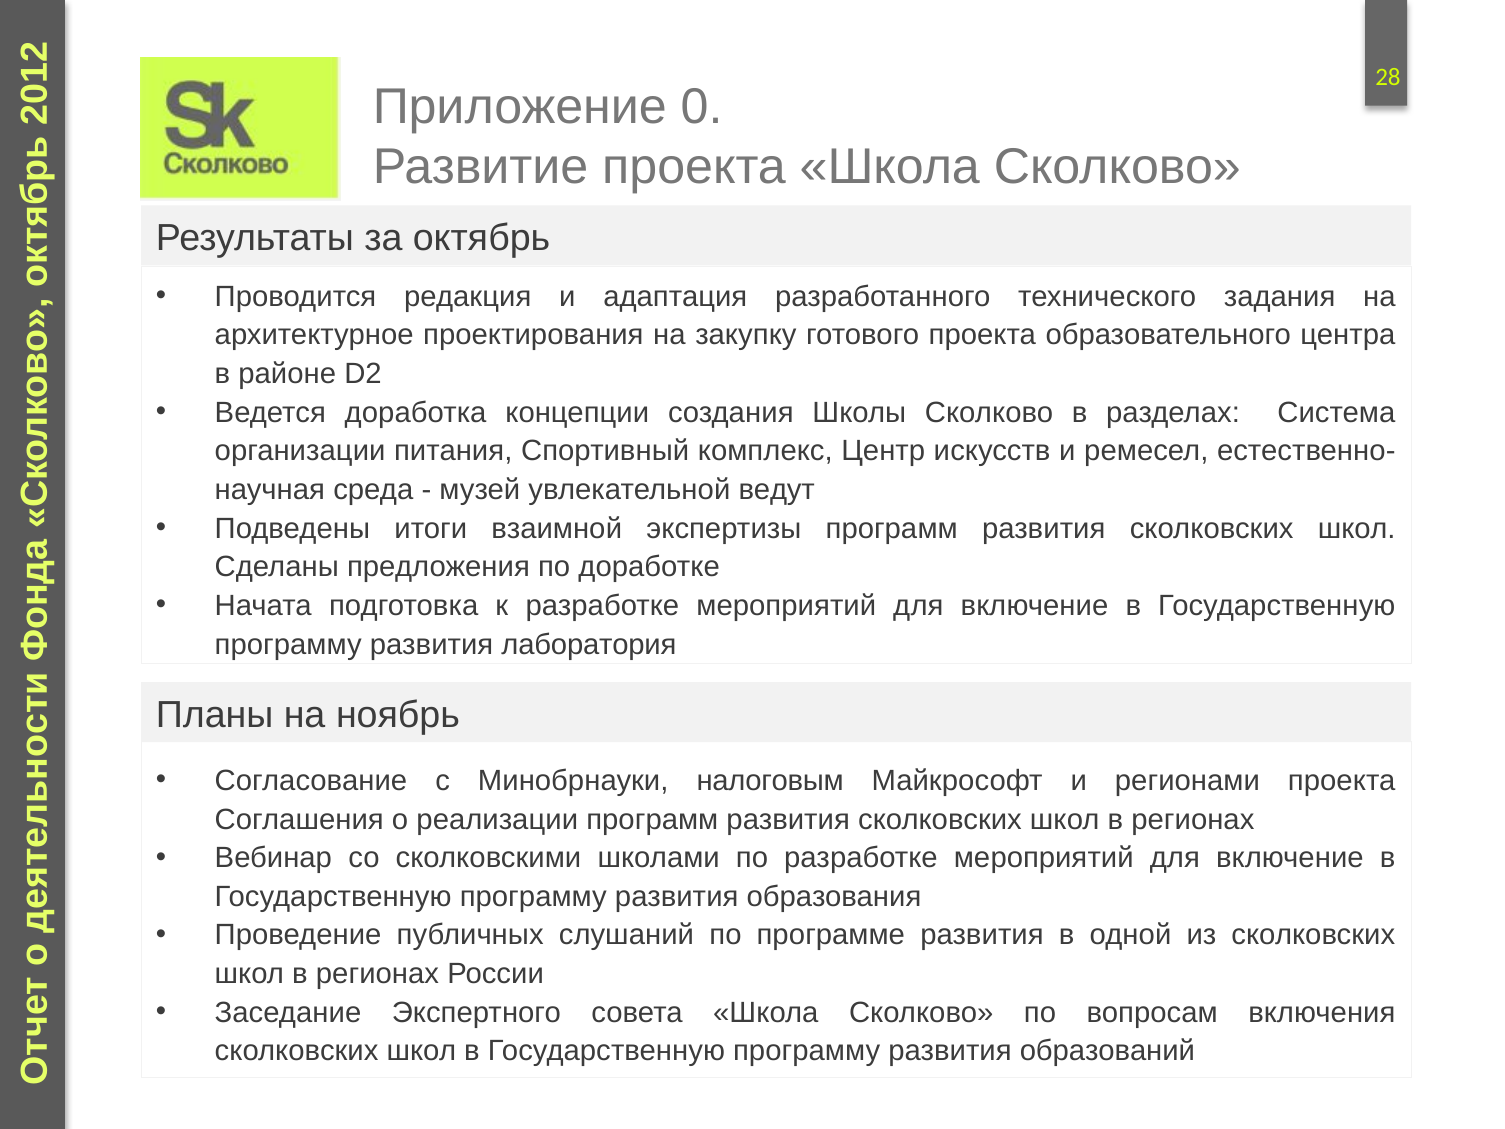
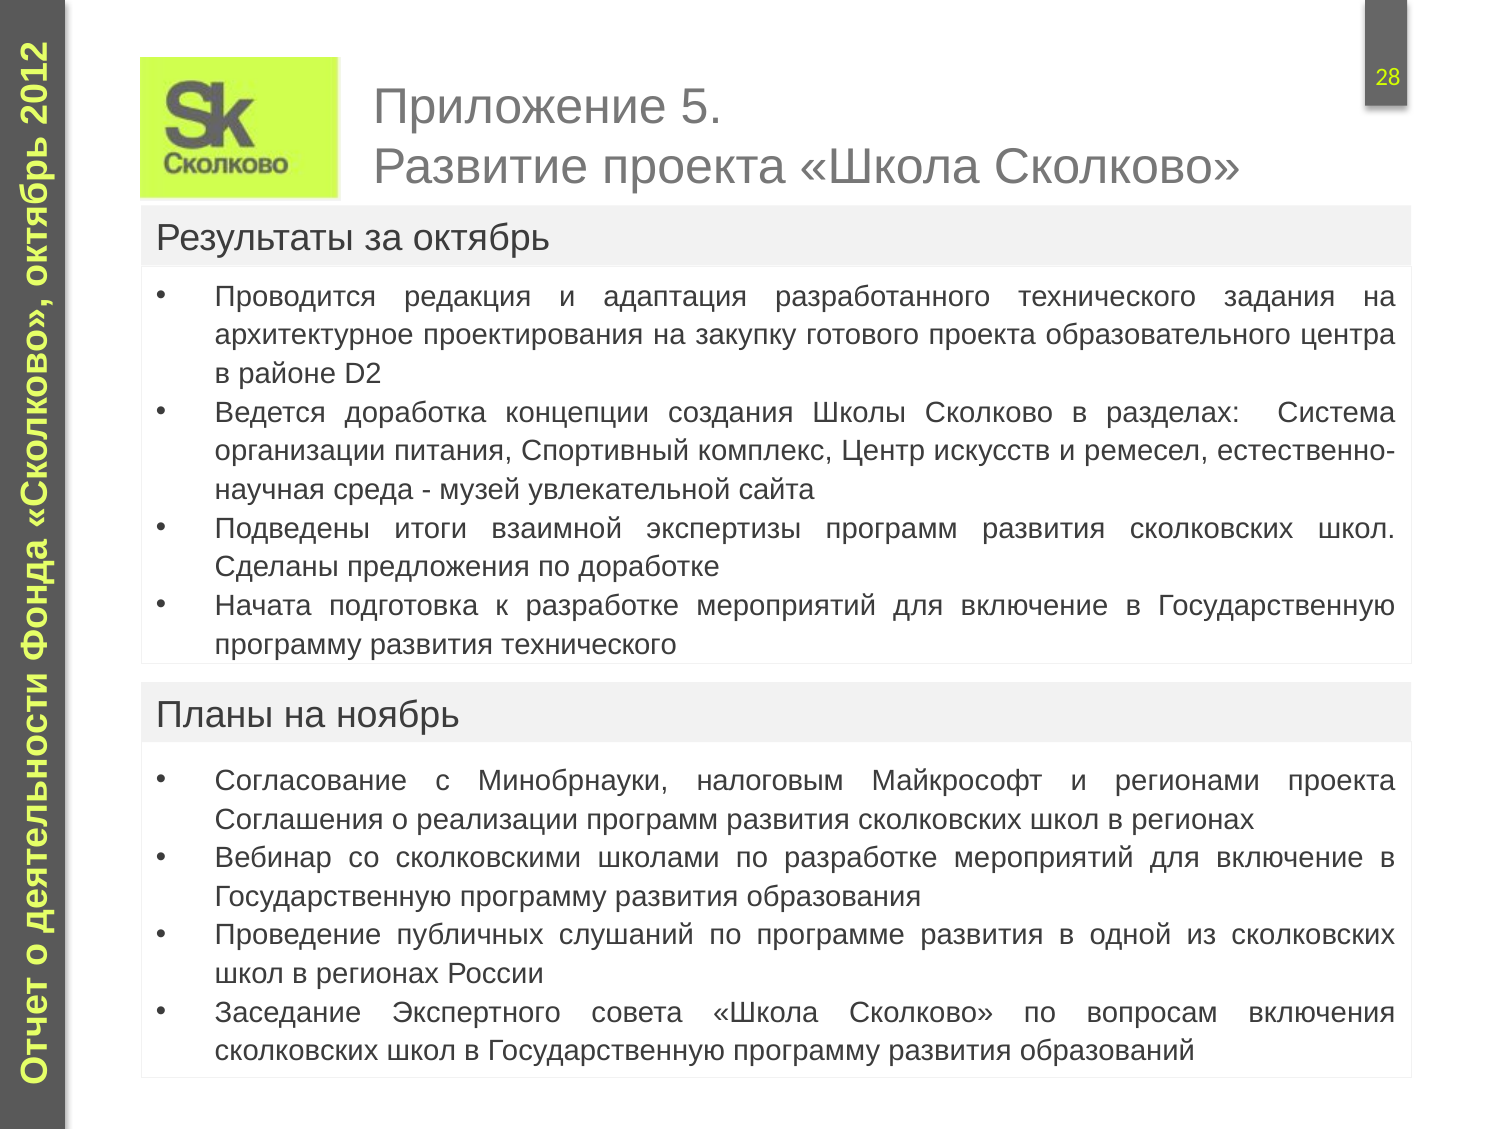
Приложение 0: 0 -> 5 (702, 106)
ведут: ведут -> сайта (777, 490)
развития лаборатория: лаборатория -> технического (589, 644)
